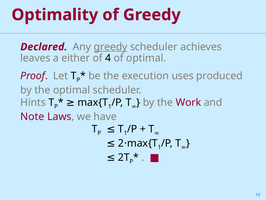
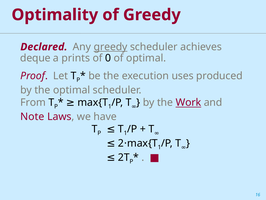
leaves: leaves -> deque (35, 58)
either: either -> prints (76, 58)
4: 4 -> 0 (108, 58)
Work underline: none -> present (188, 102)
Hints: Hints -> From (33, 102)
